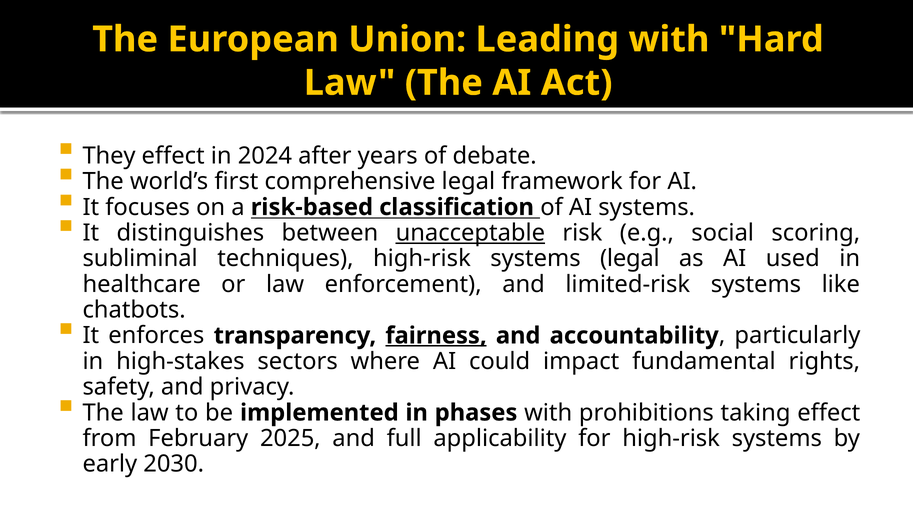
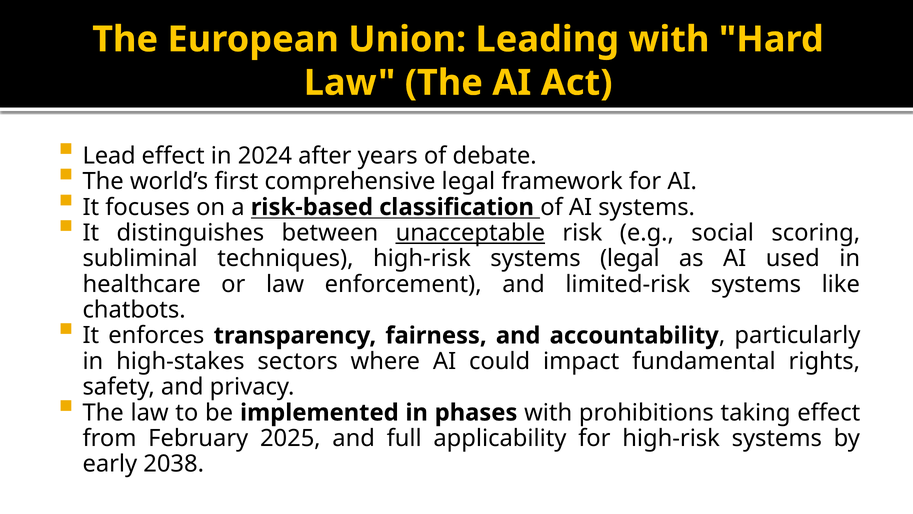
They: They -> Lead (109, 156)
fairness underline: present -> none (436, 335)
2030: 2030 -> 2038 (174, 464)
